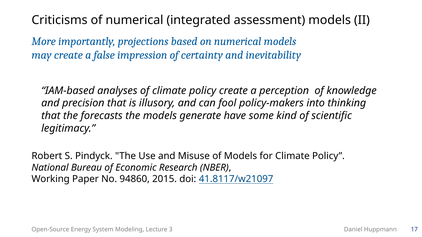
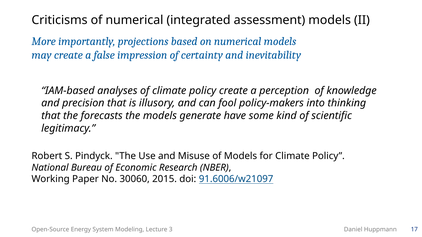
94860: 94860 -> 30060 (135, 179)
41.8117/w21097: 41.8117/w21097 -> 91.6006/w21097 (236, 179)
